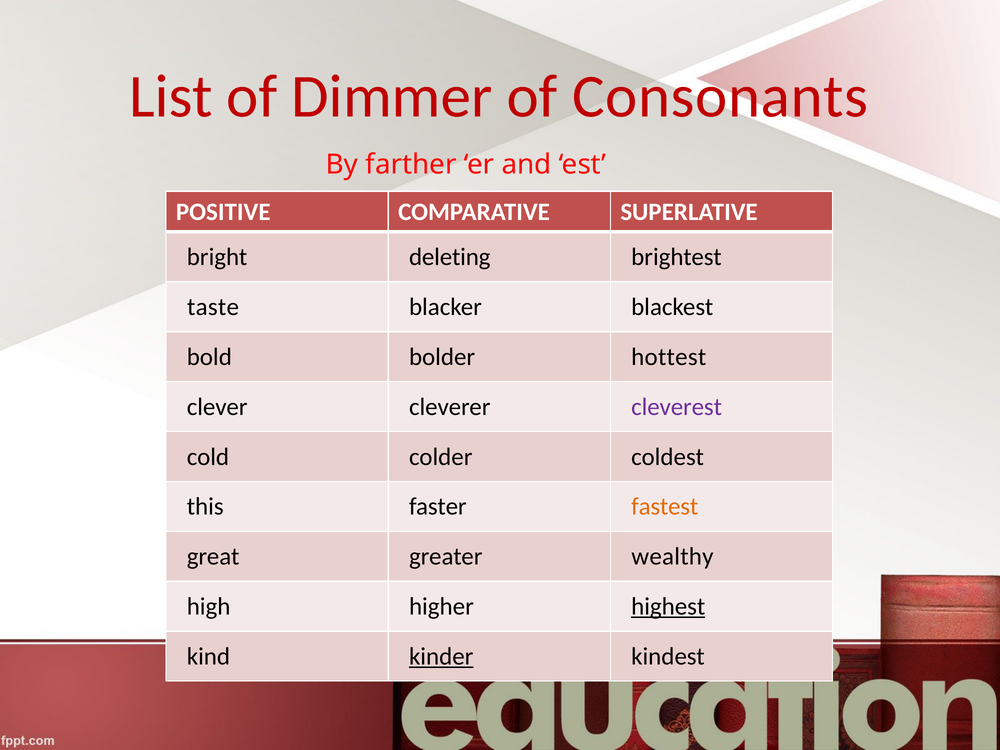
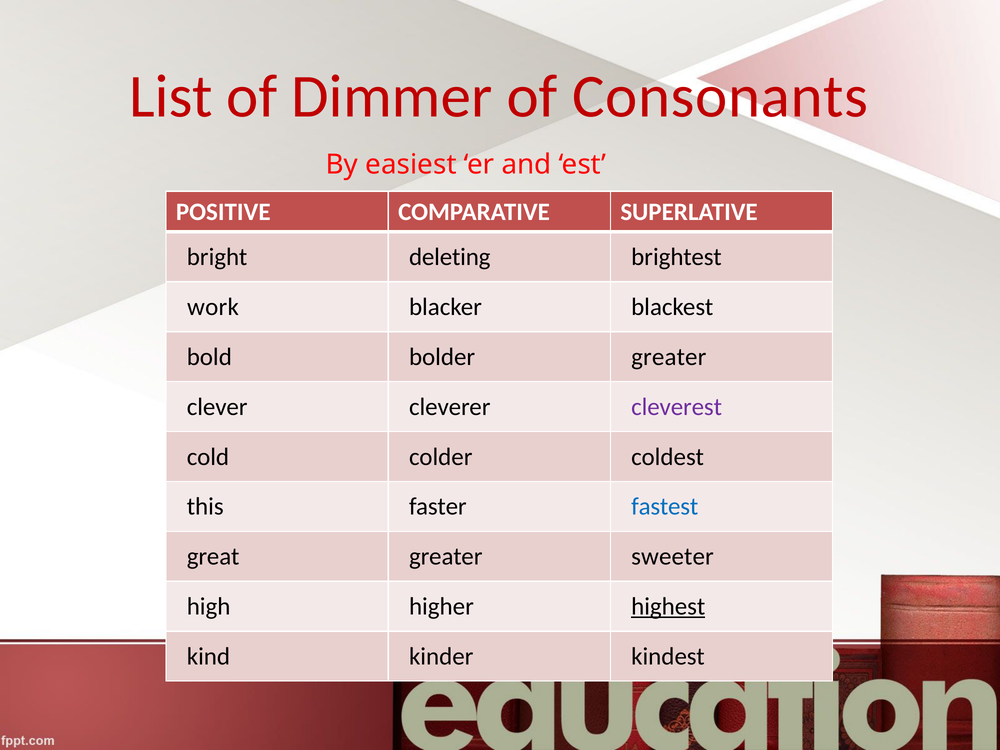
farther: farther -> easiest (411, 165)
taste: taste -> work (213, 307)
bolder hottest: hottest -> greater (669, 357)
fastest colour: orange -> blue (665, 507)
wealthy: wealthy -> sweeter (672, 557)
kinder underline: present -> none (441, 656)
